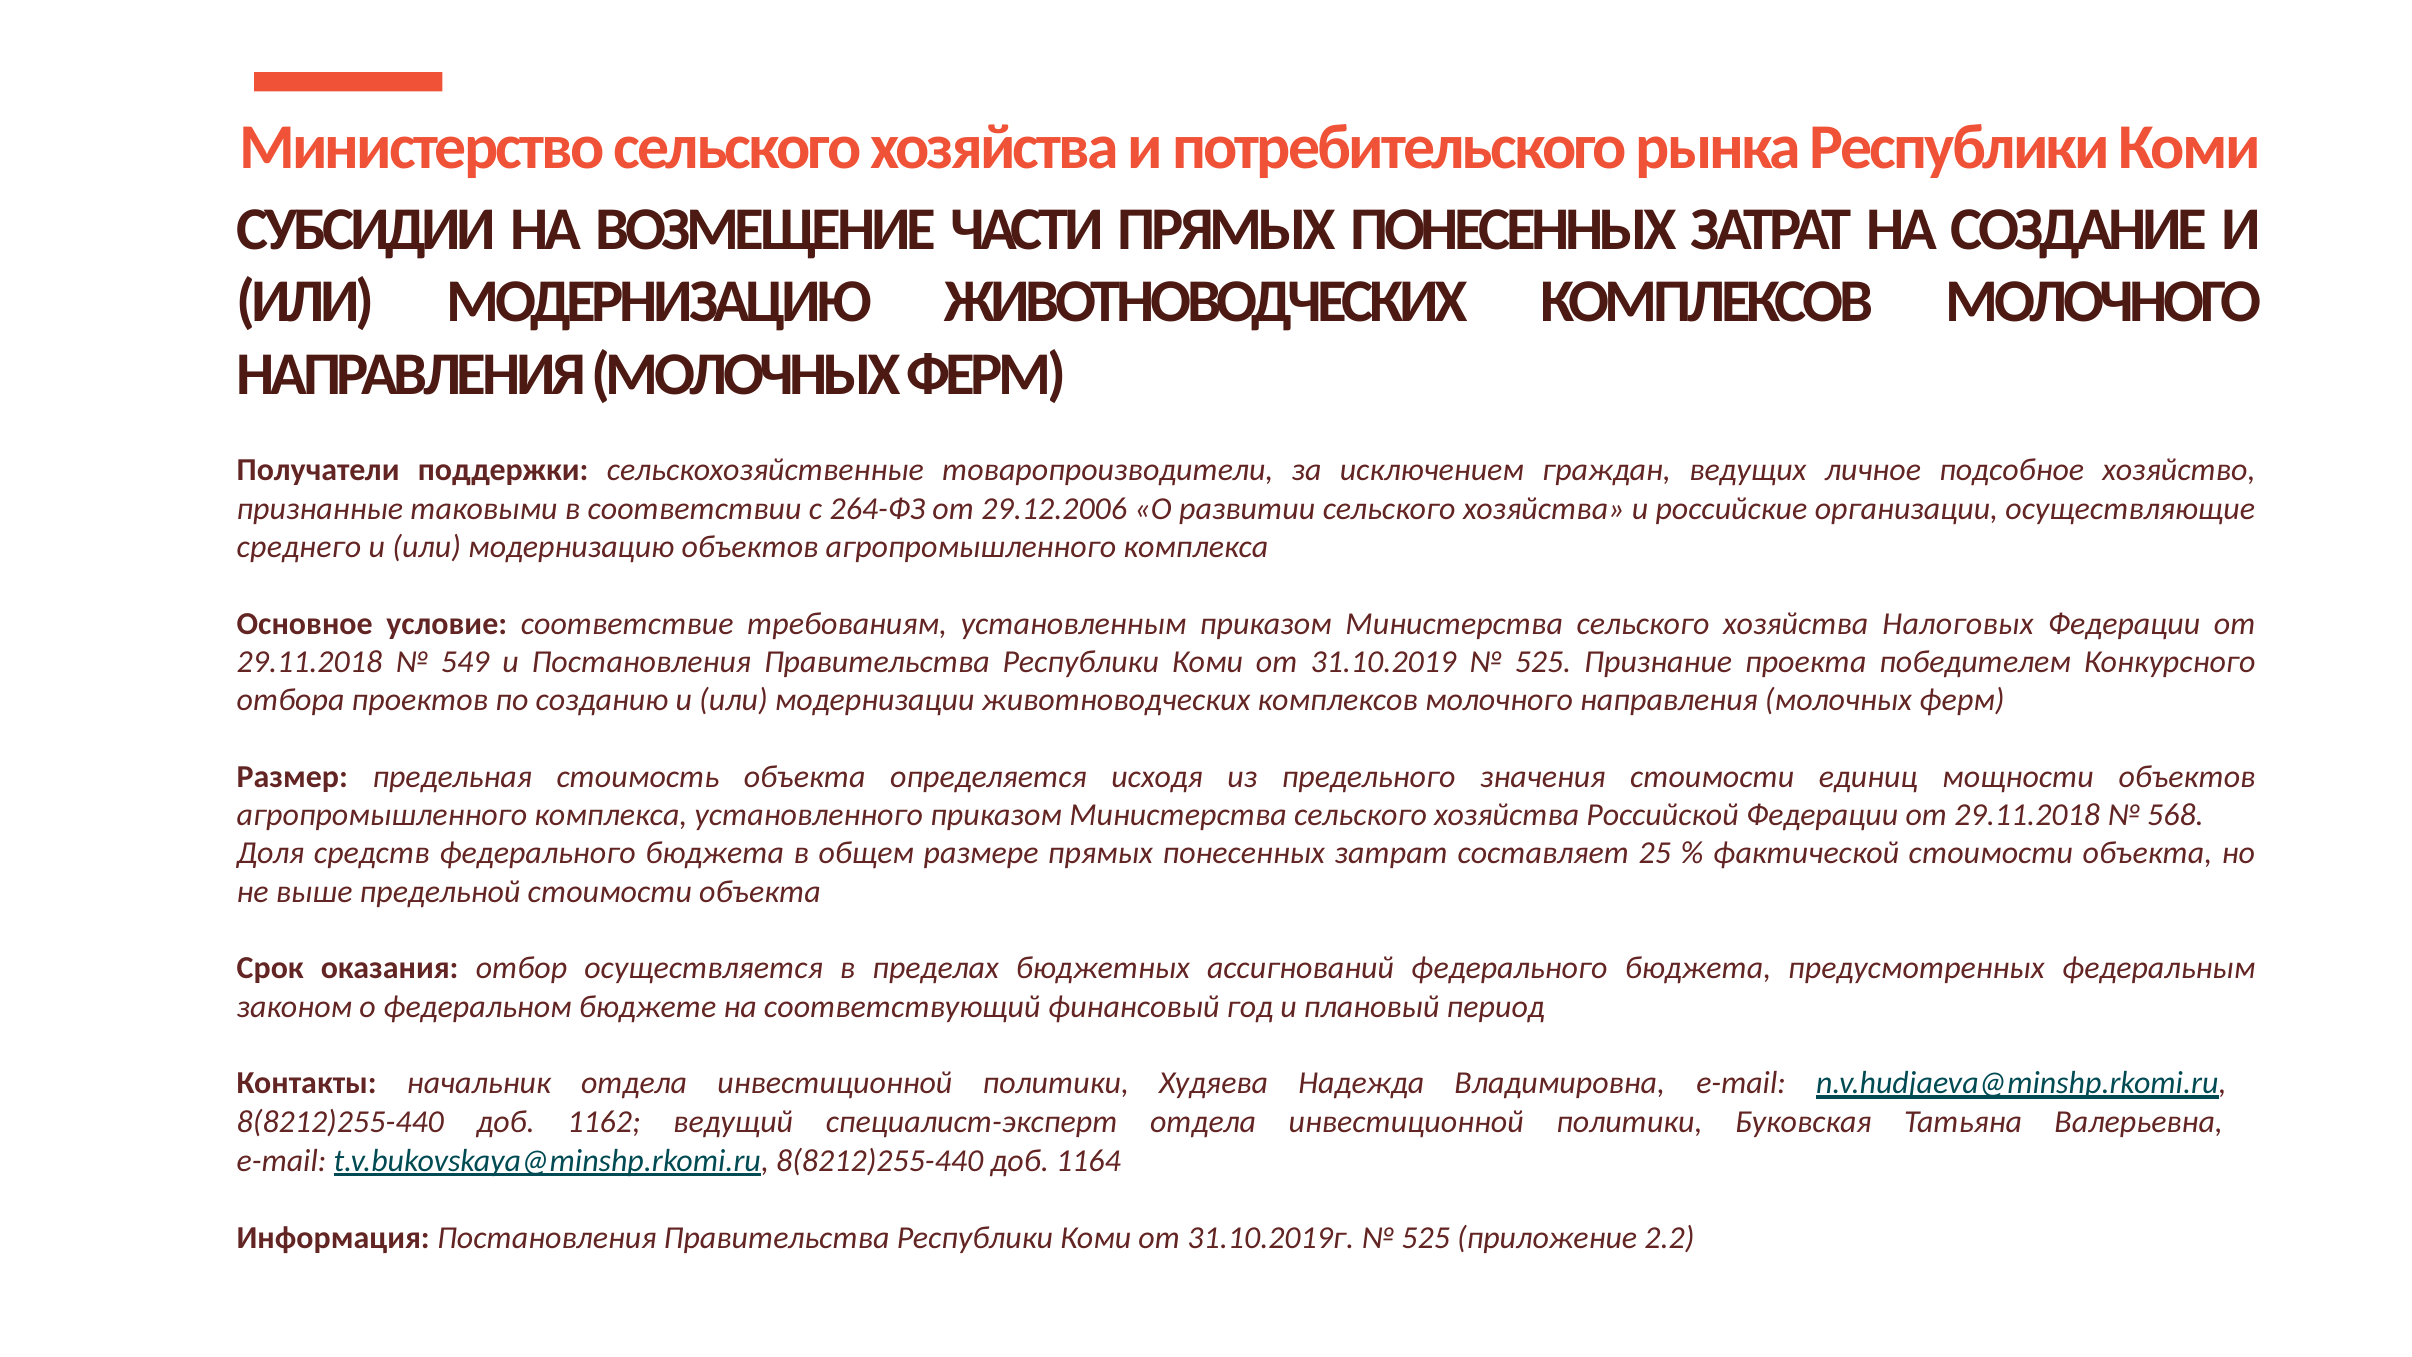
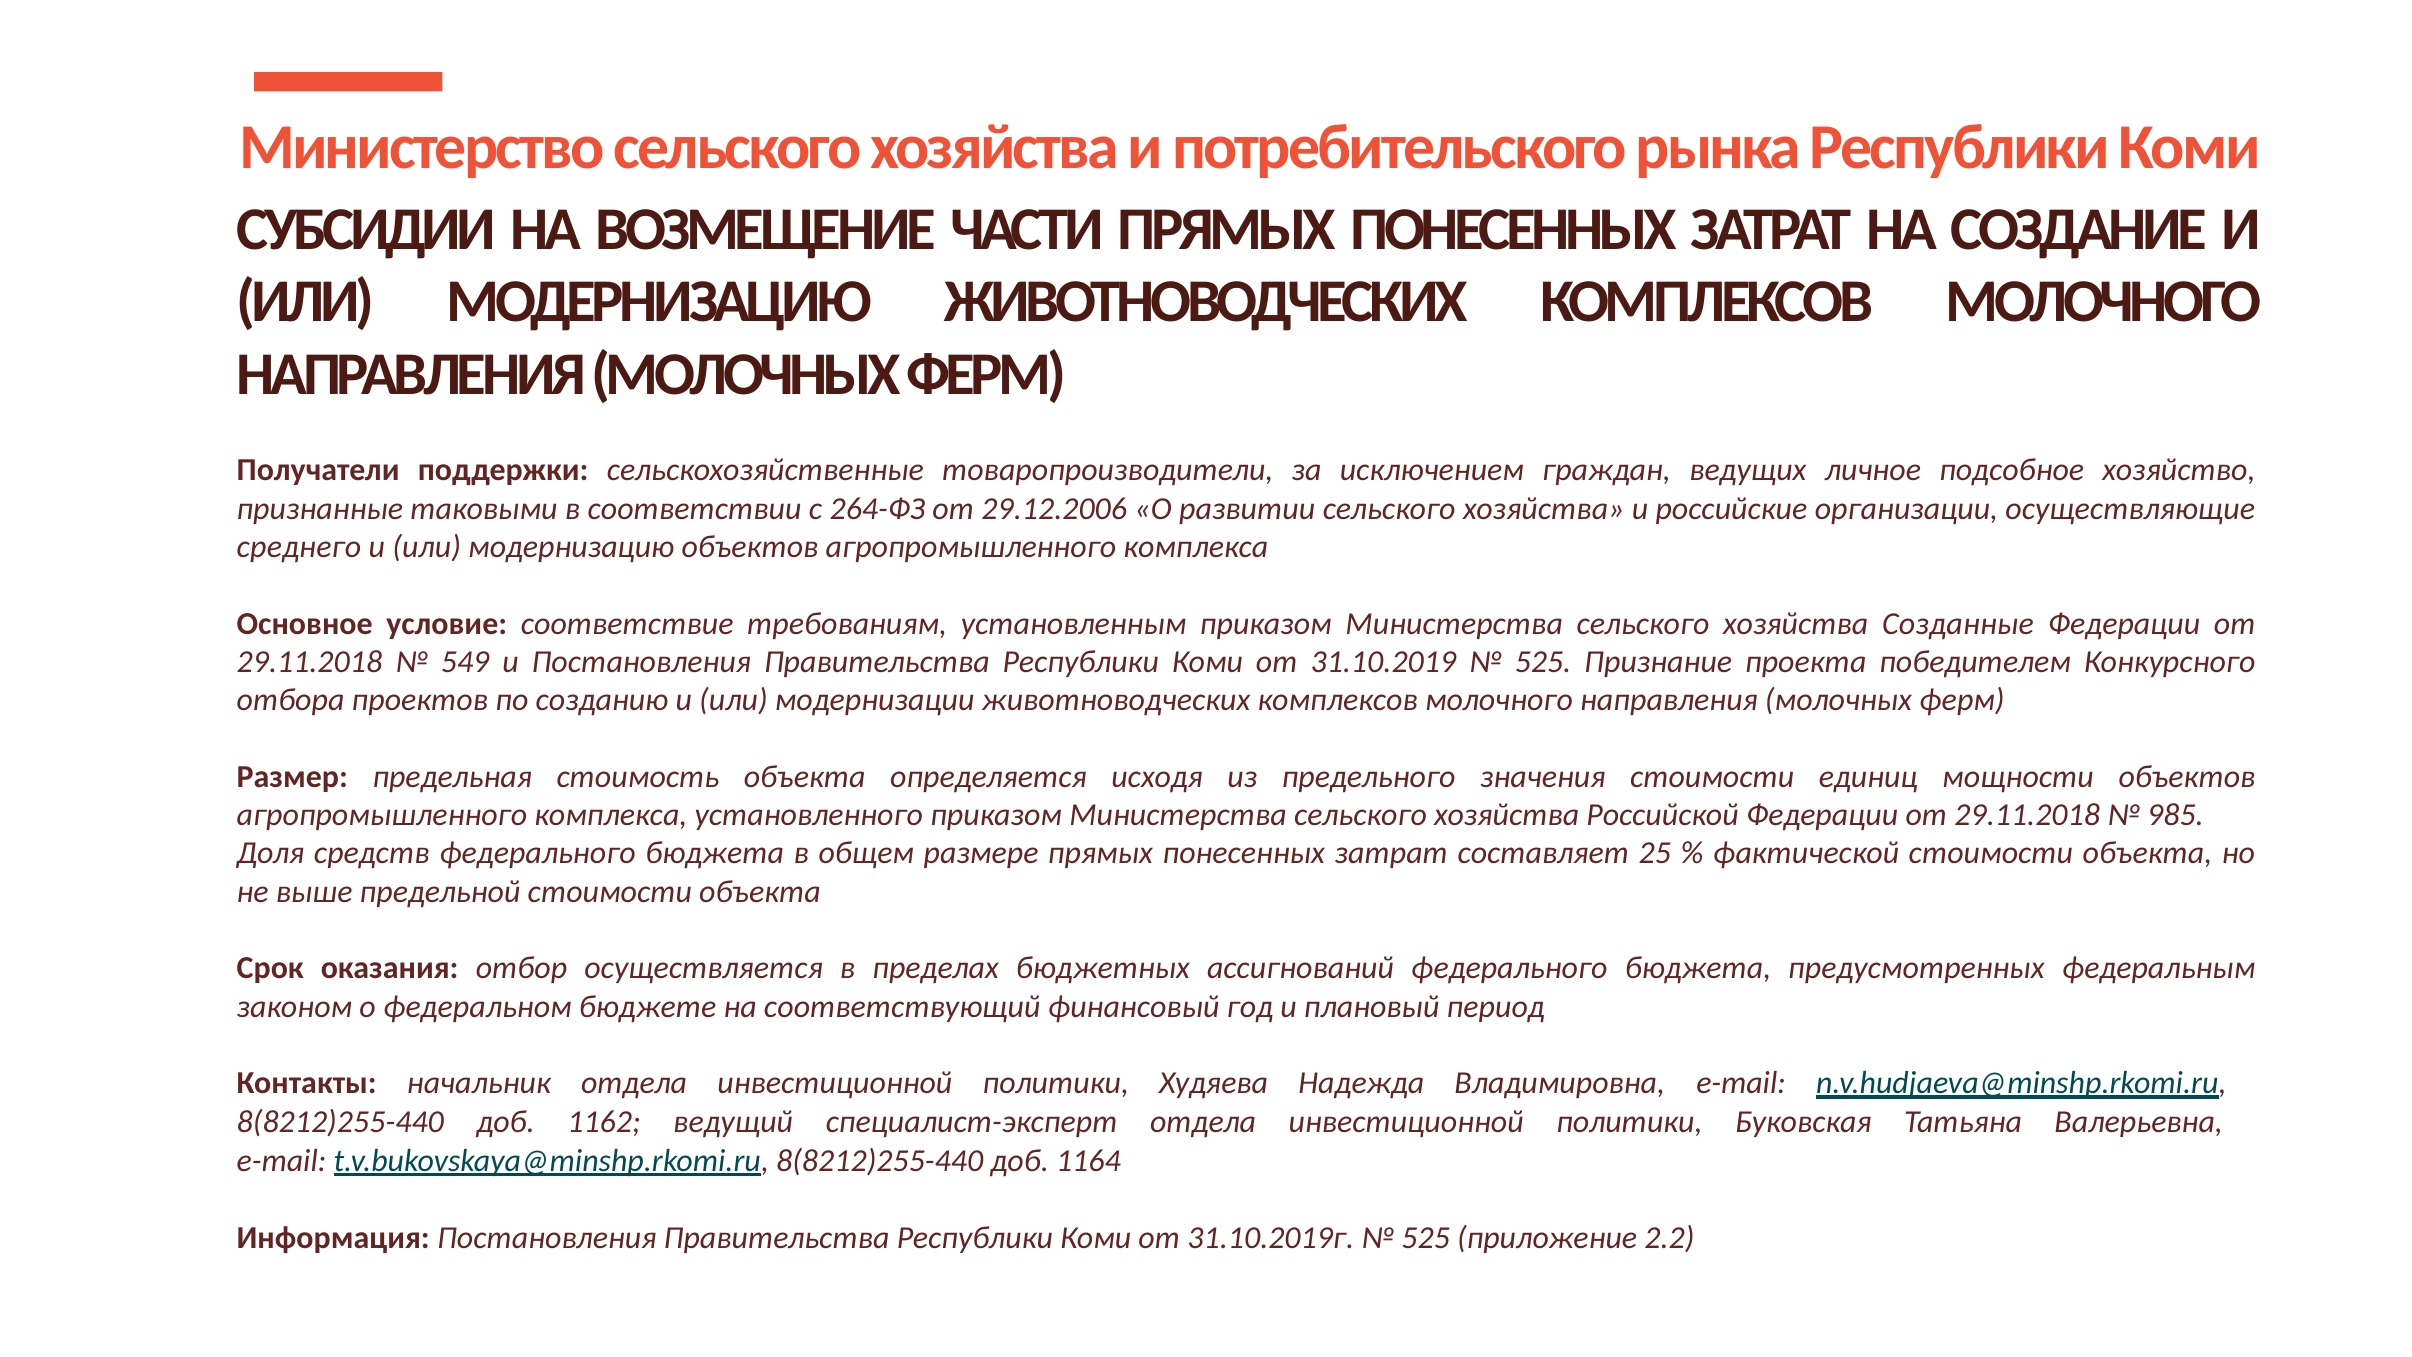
Налоговых: Налоговых -> Созданные (1958, 623)
568: 568 -> 985 (2175, 815)
